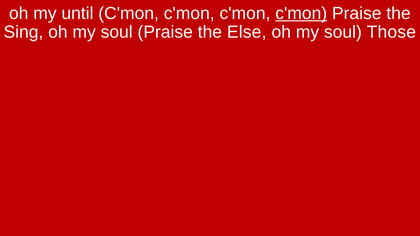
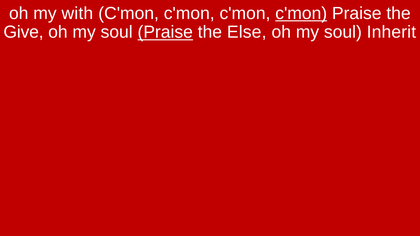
until: until -> with (77, 13)
Sing: Sing -> Give (24, 32)
Praise underline: none -> present (165, 32)
Those: Those -> Inherit (391, 32)
